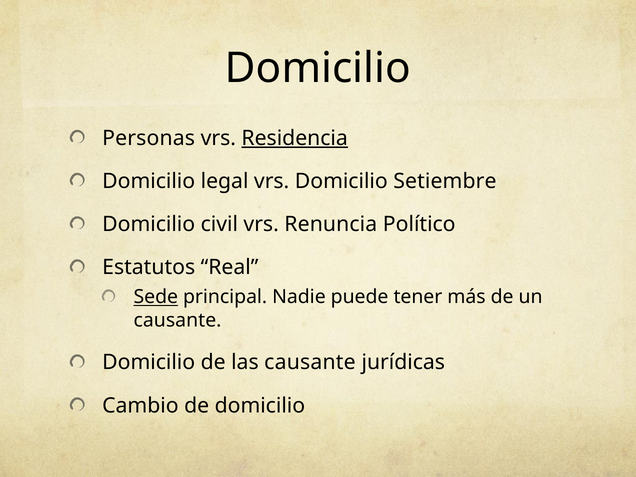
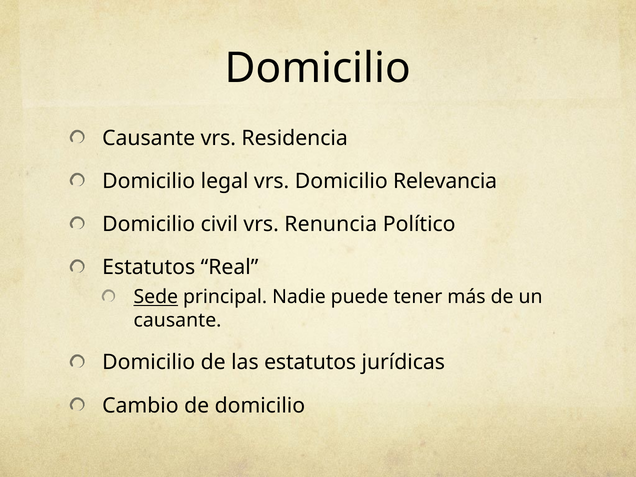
Personas: Personas -> Causante (149, 138)
Residencia underline: present -> none (295, 138)
Setiembre: Setiembre -> Relevancia (445, 181)
las causante: causante -> estatutos (310, 362)
